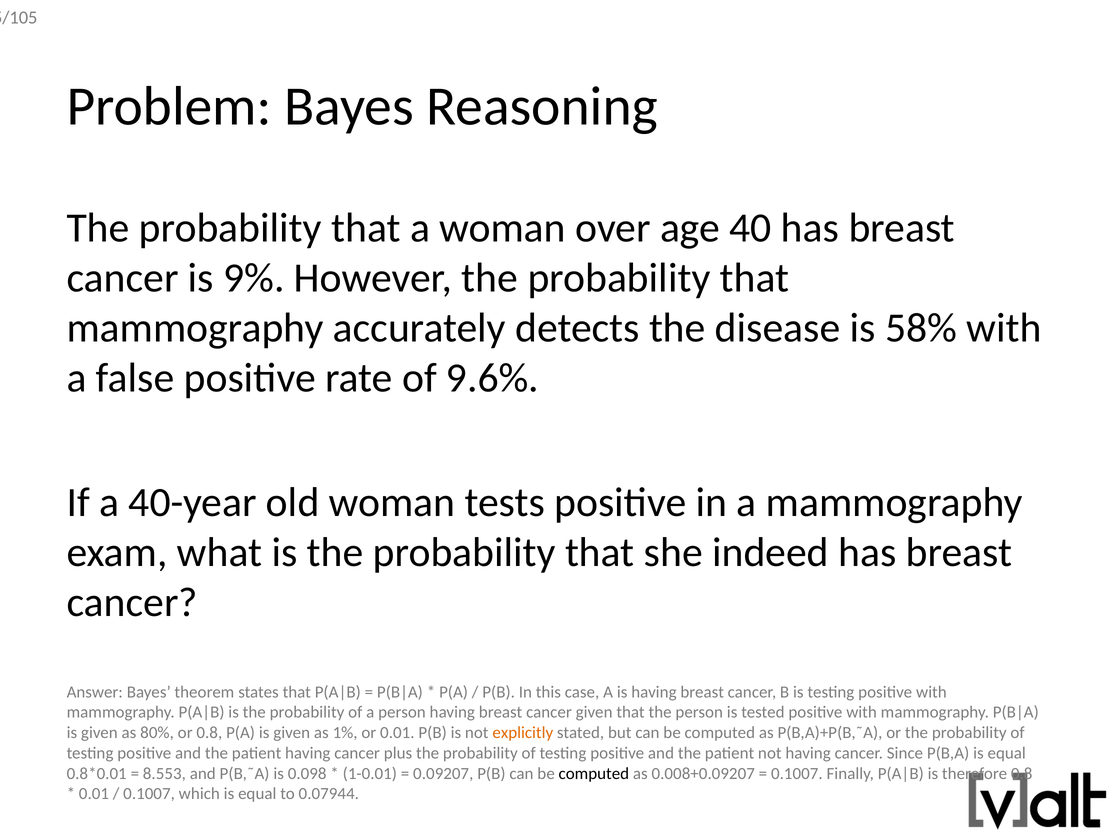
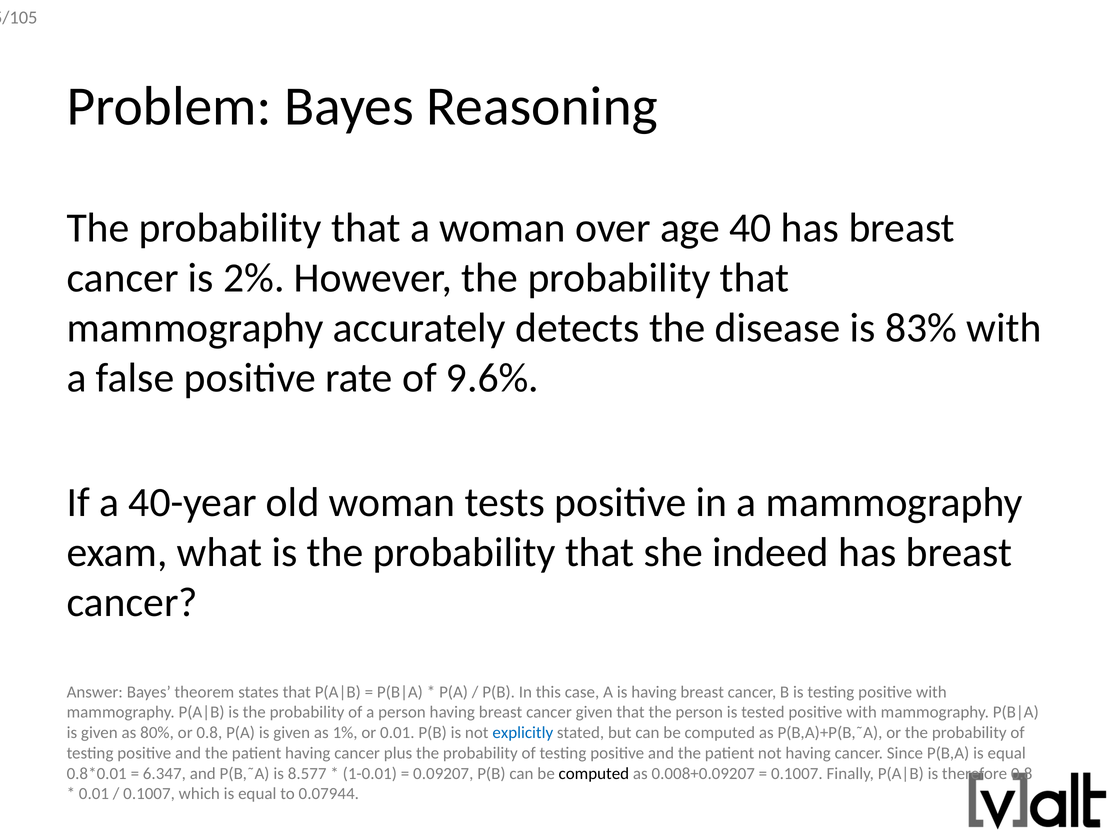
9%: 9% -> 2% (254, 278)
58%: 58% -> 83% (921, 328)
explicitly colour: orange -> blue (523, 733)
8.553: 8.553 -> 6.347 (164, 774)
0.098: 0.098 -> 8.577 (307, 774)
